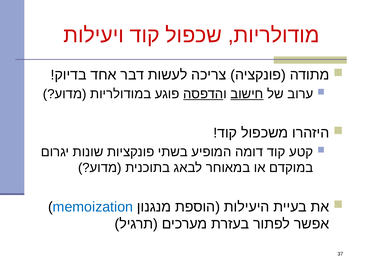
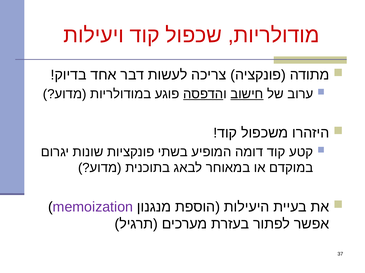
memoization colour: blue -> purple (93, 207)
